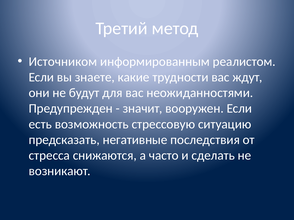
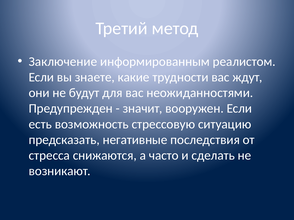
Источником: Источником -> Заключение (63, 62)
